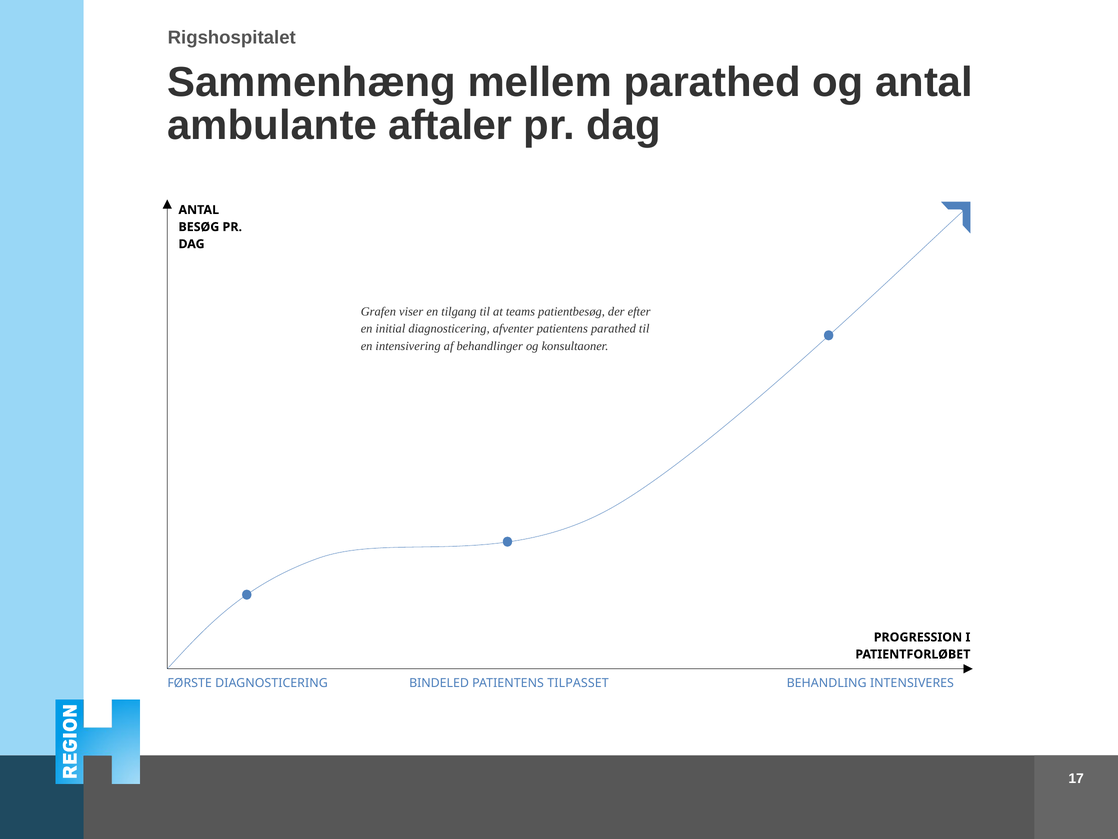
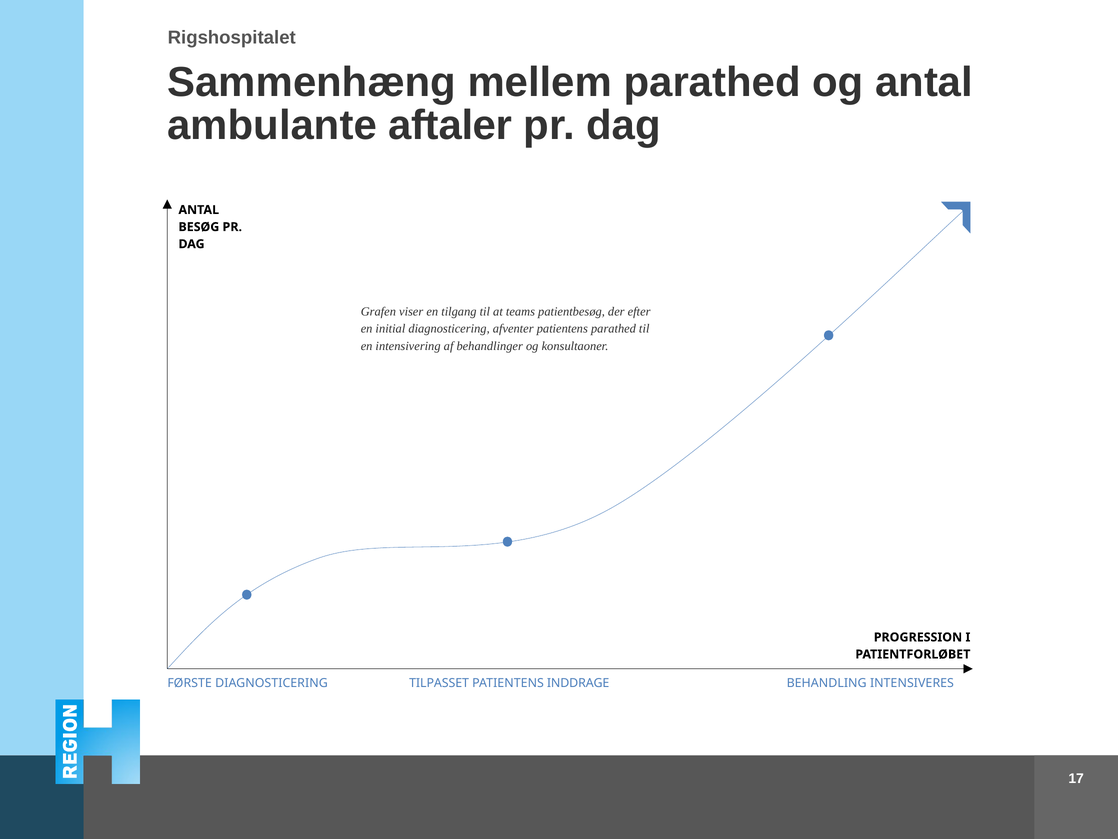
BINDELED: BINDELED -> TILPASSET (439, 683)
TILPASSET: TILPASSET -> INDDRAGE (578, 683)
